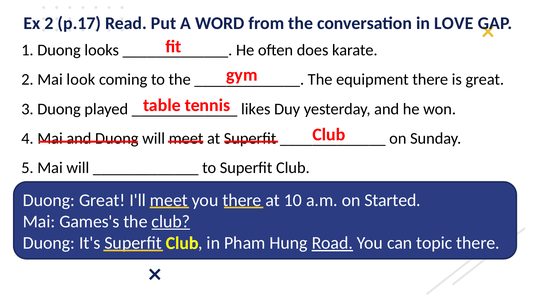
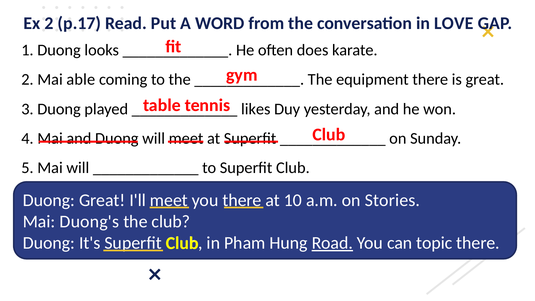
look: look -> able (81, 80)
Started: Started -> Stories (392, 200)
Games's: Games's -> Duong's (89, 222)
club underline: present -> none (171, 222)
